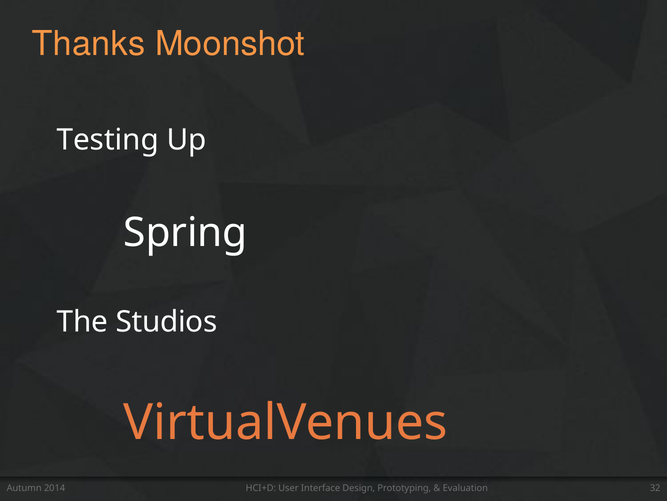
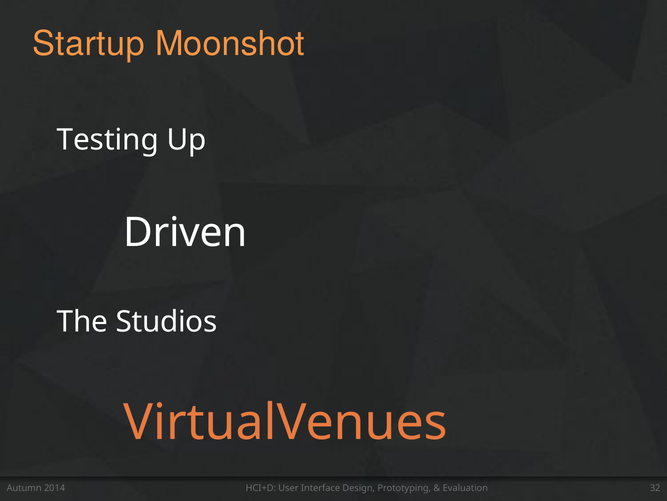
Thanks: Thanks -> Startup (88, 44)
Spring: Spring -> Driven (185, 233)
